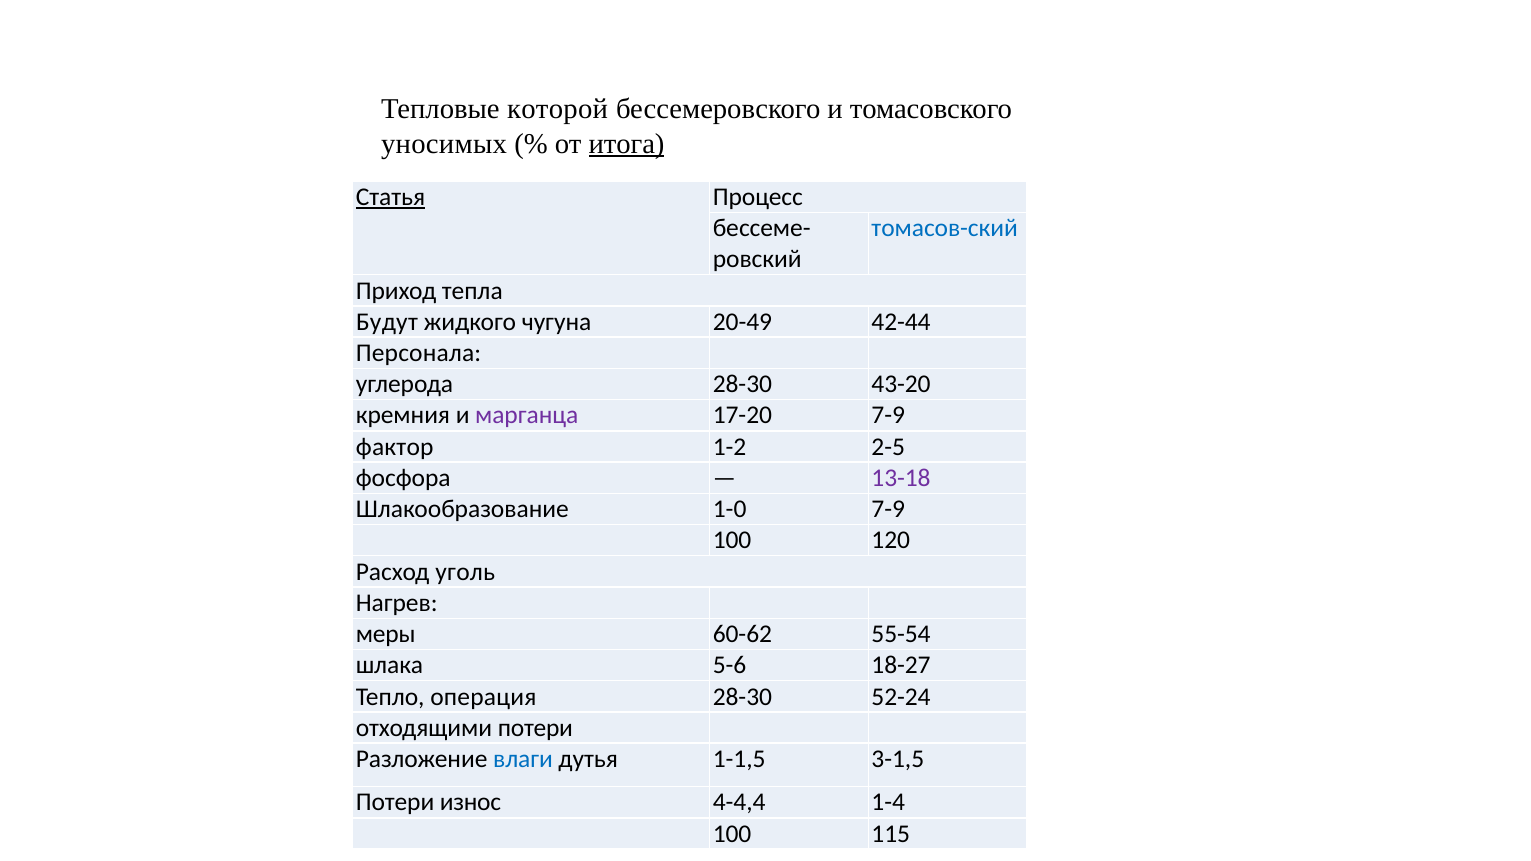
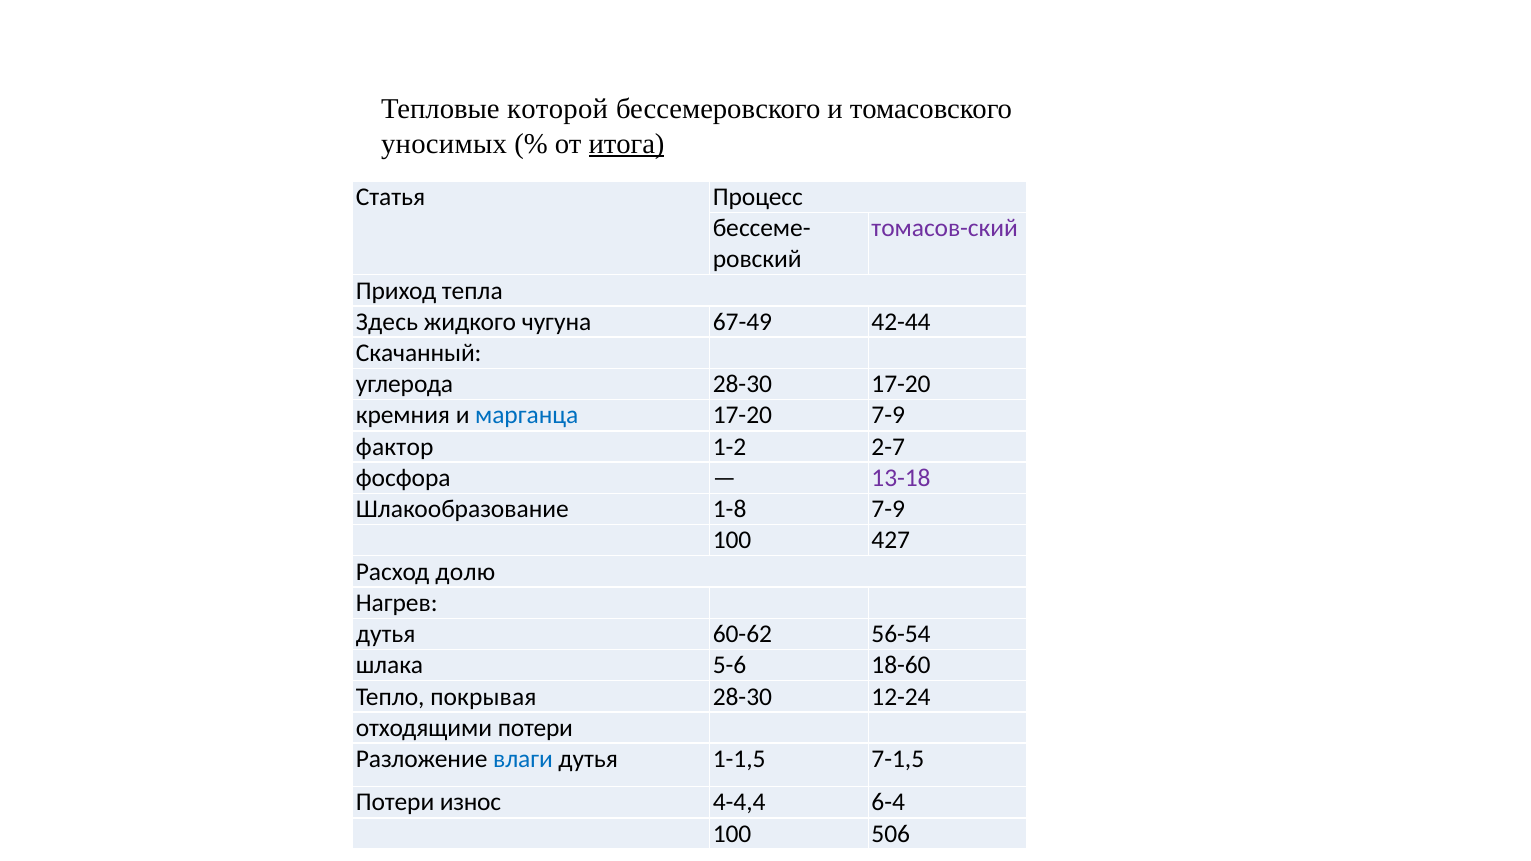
Статья underline: present -> none (391, 197)
томасов-ский colour: blue -> purple (945, 228)
Будут: Будут -> Здесь (387, 322)
20-49: 20-49 -> 67-49 (742, 322)
Персонала: Персонала -> Скачанный (419, 353)
28-30 43-20: 43-20 -> 17-20 (901, 384)
марганца colour: purple -> blue (527, 416)
2-5: 2-5 -> 2-7 (888, 447)
1-0: 1-0 -> 1-8 (730, 509)
120: 120 -> 427 (891, 541)
уголь: уголь -> долю (465, 572)
меры: меры -> дутья (386, 634)
55-54: 55-54 -> 56-54 (901, 634)
18-27: 18-27 -> 18-60 (901, 666)
операция: операция -> покрывая (483, 697)
52-24: 52-24 -> 12-24 (901, 697)
3-1,5: 3-1,5 -> 7-1,5 (898, 759)
1-4: 1-4 -> 6-4 (888, 803)
115: 115 -> 506 (891, 834)
